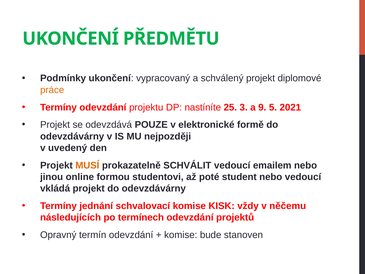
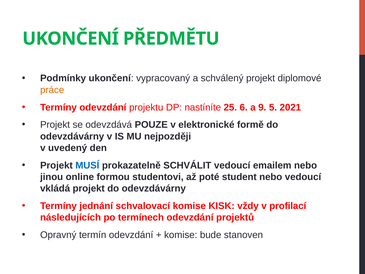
3: 3 -> 6 (244, 107)
MUSÍ colour: orange -> blue (87, 165)
něčemu: něčemu -> profilací (288, 206)
